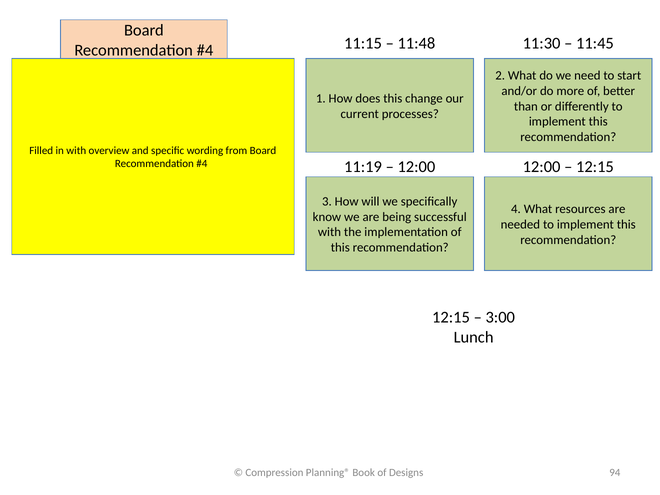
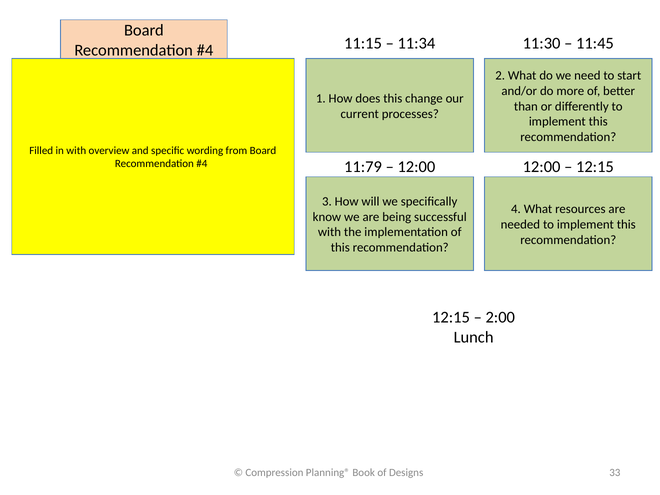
11:48: 11:48 -> 11:34 (416, 43)
11:19: 11:19 -> 11:79 (363, 167)
3:00: 3:00 -> 2:00 (500, 317)
94: 94 -> 33 (615, 473)
